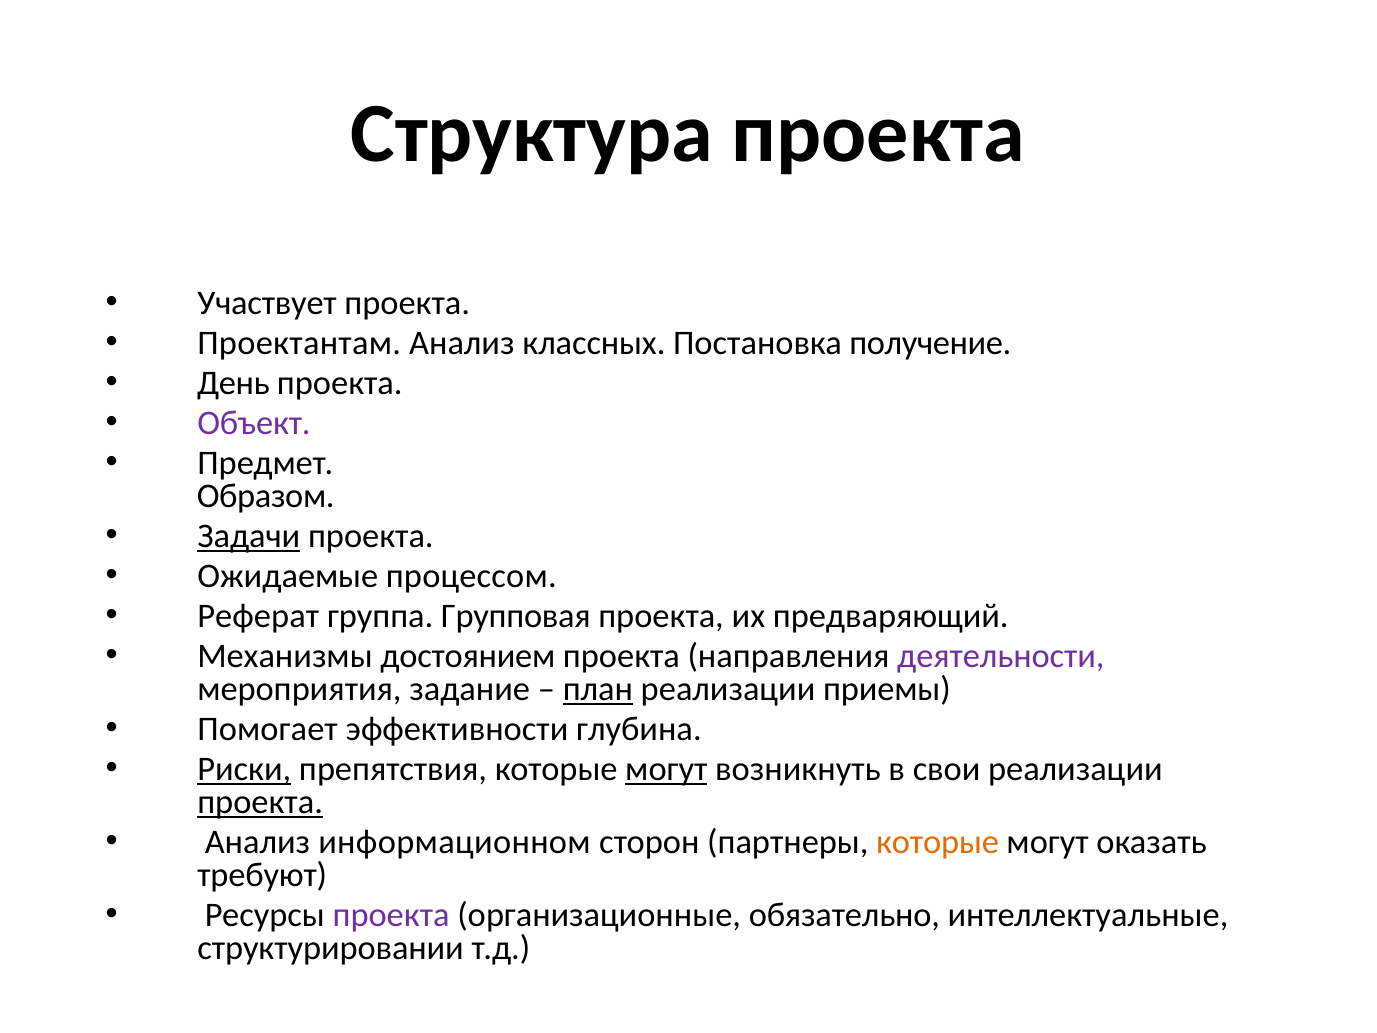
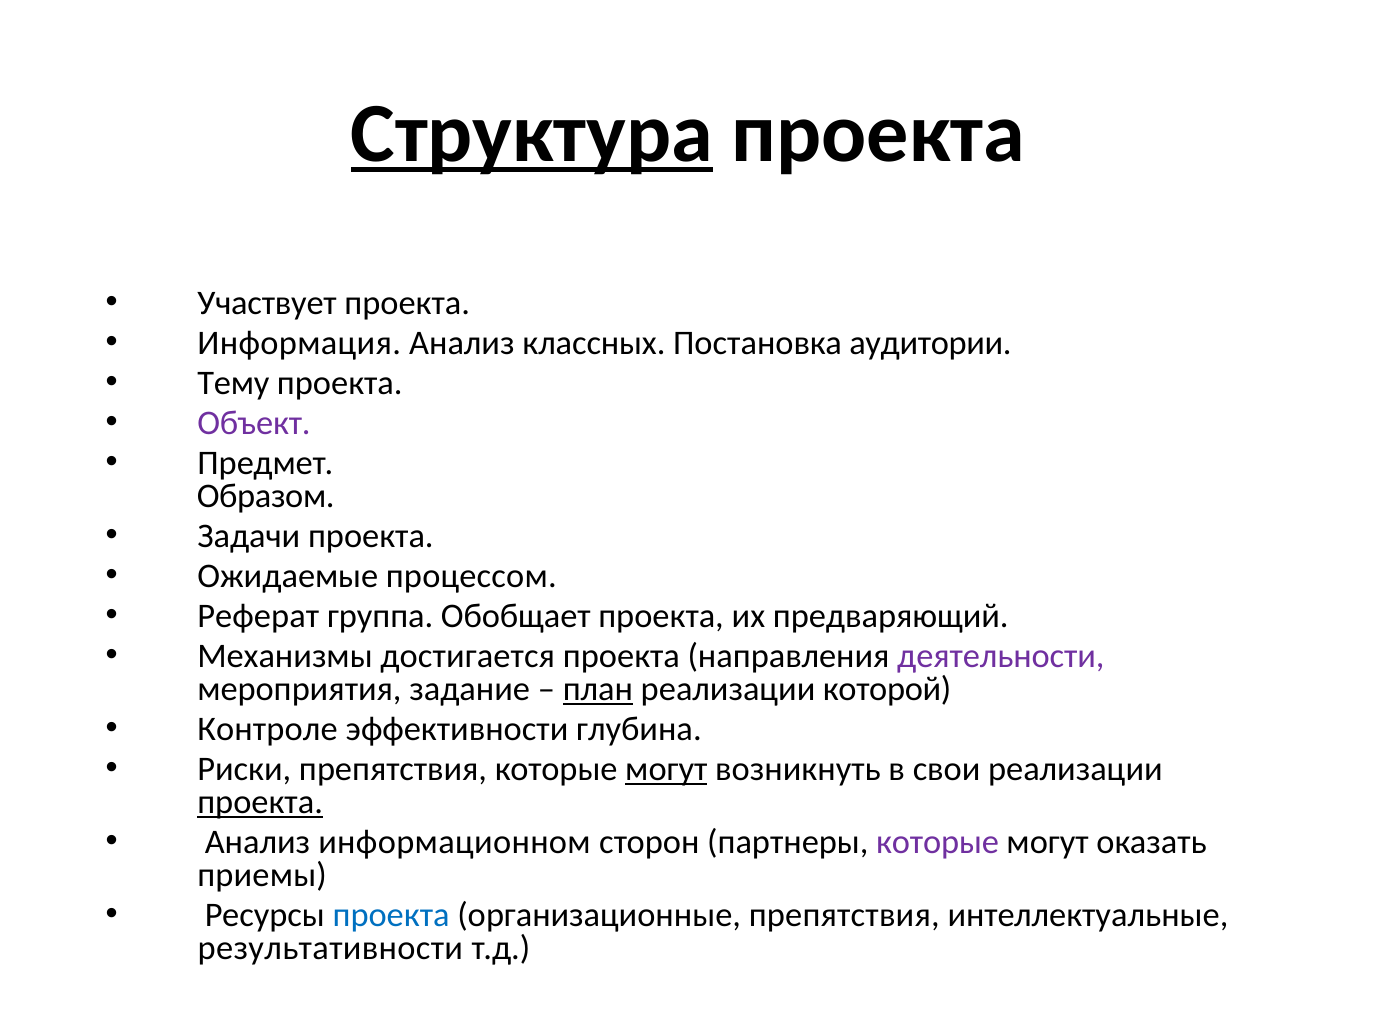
Структура underline: none -> present (532, 133)
Проектантам: Проектантам -> Информация (299, 343)
получение: получение -> аудитории (930, 343)
День: День -> Тему (233, 383)
Задачи underline: present -> none (249, 536)
Групповая: Групповая -> Обобщает (516, 616)
достоянием: достоянием -> достигается (468, 656)
приемы: приемы -> которой (887, 689)
Помогает: Помогает -> Контроле (268, 729)
Риски underline: present -> none (244, 769)
которые colour: orange -> purple (938, 842)
требуют: требуют -> приемы (262, 875)
проекта colour: purple -> blue (391, 915)
организационные обязательно: обязательно -> препятствия (844, 915)
структурировании: структурировании -> результативности (330, 948)
